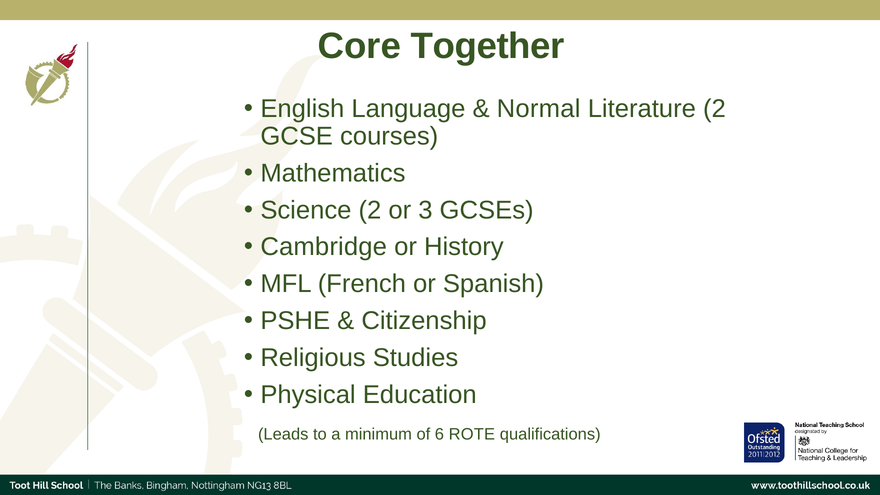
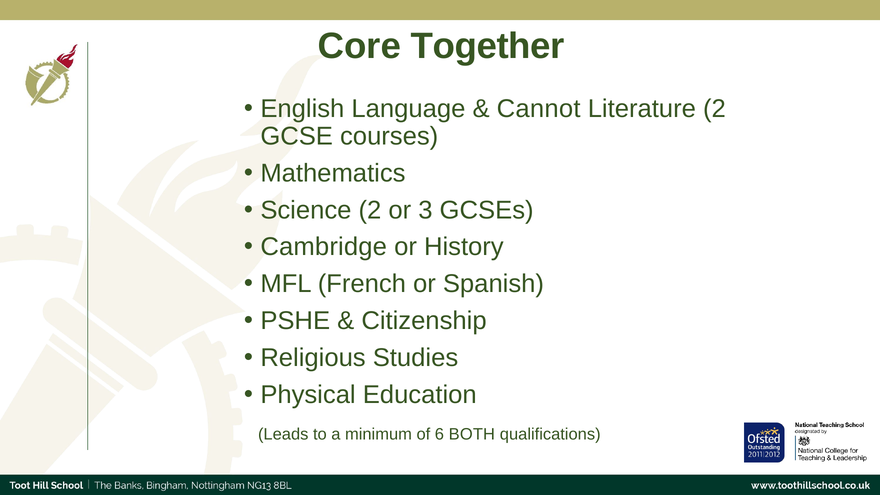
Normal: Normal -> Cannot (539, 109)
ROTE: ROTE -> BOTH (472, 435)
